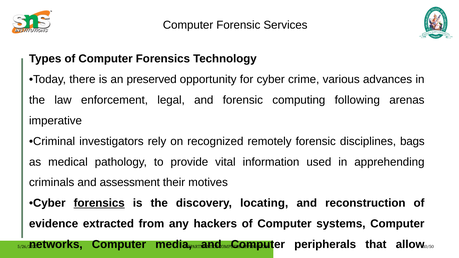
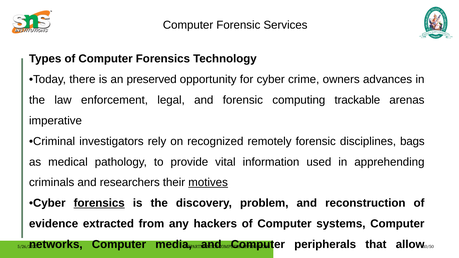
various: various -> owners (341, 79)
following: following -> trackable (357, 100)
assessment: assessment -> researchers (130, 183)
motives underline: none -> present (208, 183)
locating: locating -> problem (264, 203)
